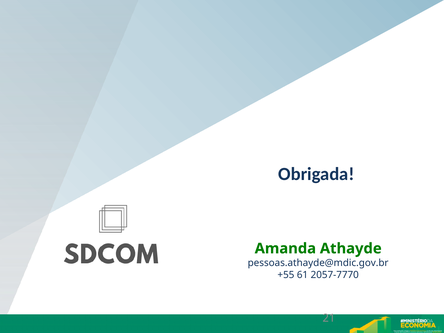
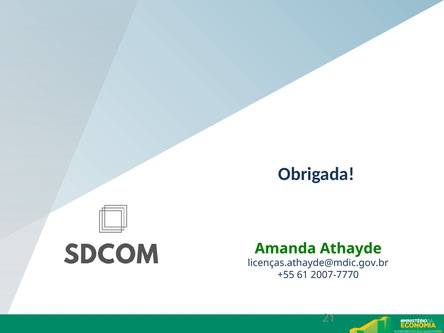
pessoas.athayde@mdic.gov.br: pessoas.athayde@mdic.gov.br -> licenças.athayde@mdic.gov.br (318, 263)
2057-7770: 2057-7770 -> 2007-7770 (335, 275)
